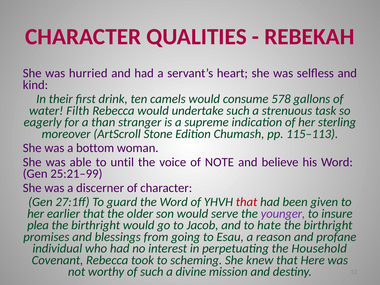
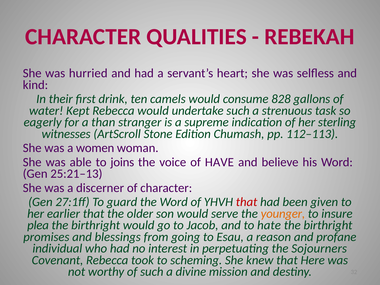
578: 578 -> 828 (281, 99)
Filth: Filth -> Kept (78, 111)
moreover: moreover -> witnesses (66, 134)
115–113: 115–113 -> 112–113 (312, 134)
bottom: bottom -> women (95, 148)
until: until -> joins (122, 162)
NOTE: NOTE -> HAVE (219, 162)
25:21–99: 25:21–99 -> 25:21–13 (76, 174)
younger colour: purple -> orange (283, 214)
Household: Household -> Sojourners (319, 248)
